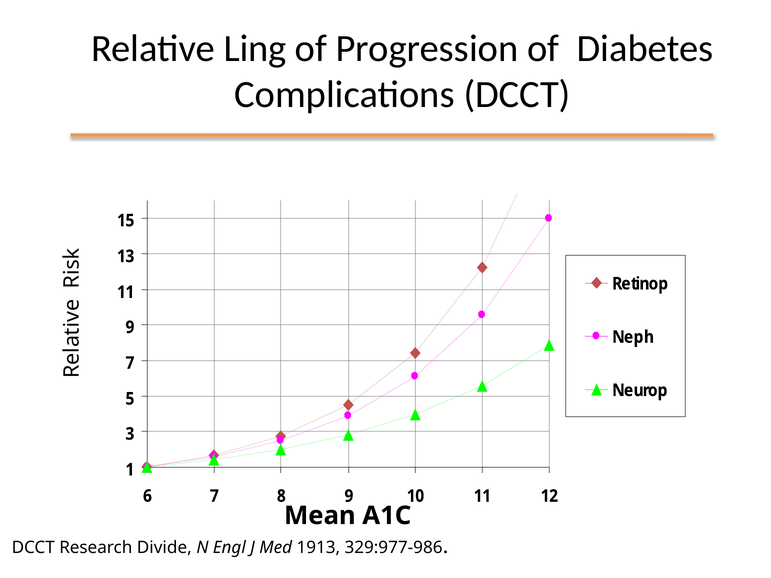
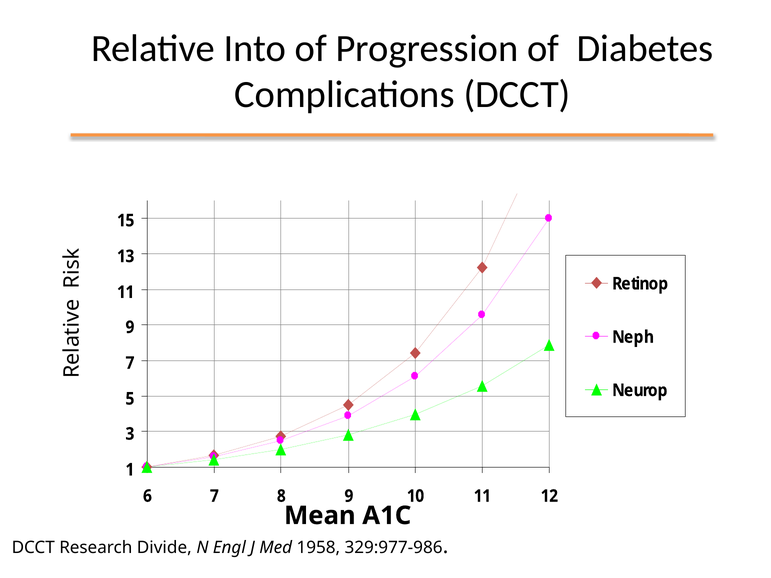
Ling: Ling -> Into (255, 48)
1913: 1913 -> 1958 (318, 548)
